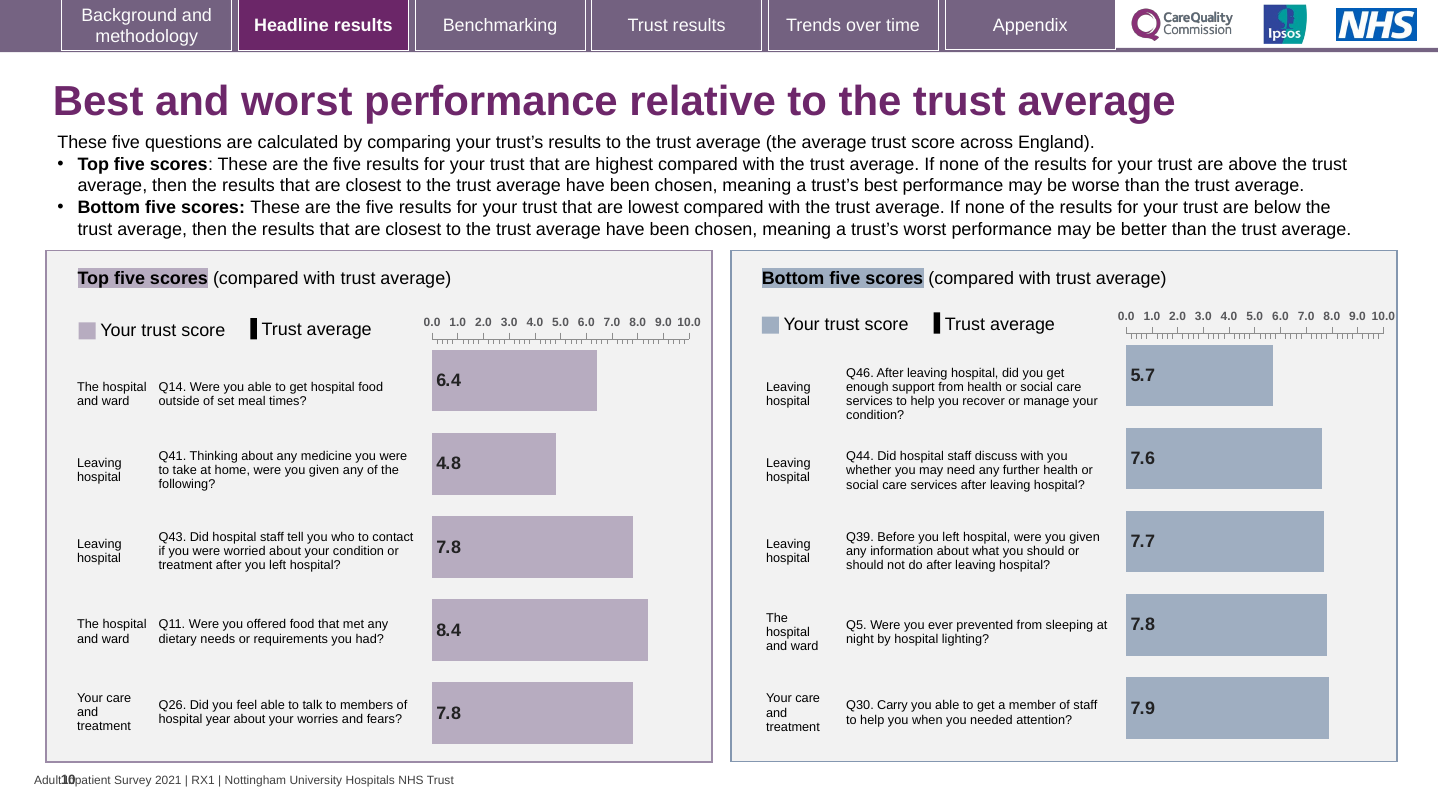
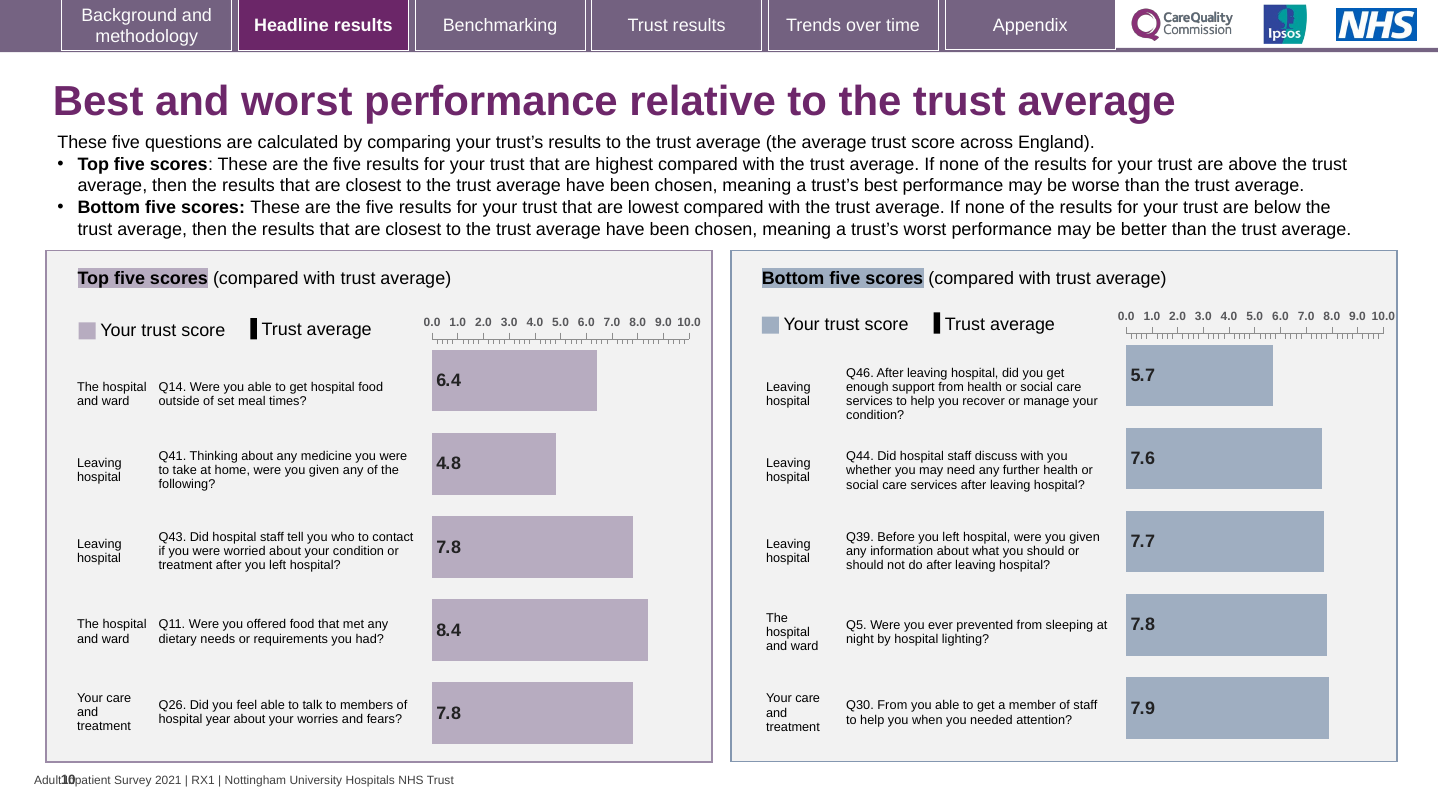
Q30 Carry: Carry -> From (892, 706)
